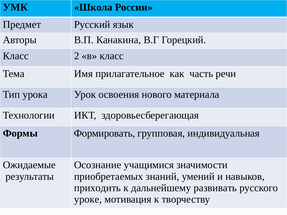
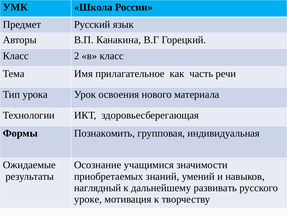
Формировать: Формировать -> Познакомить (104, 133)
приходить: приходить -> наглядный (98, 188)
